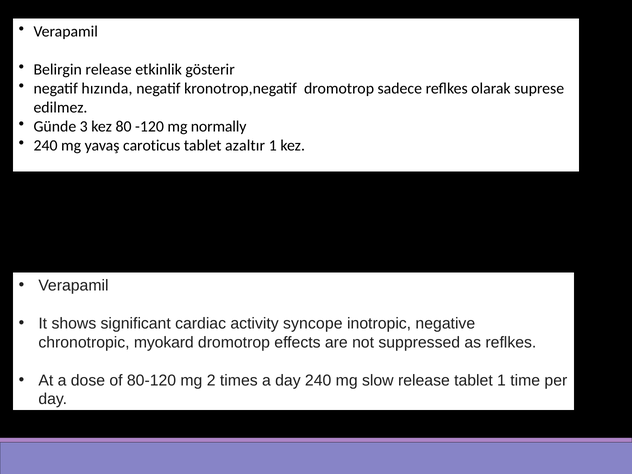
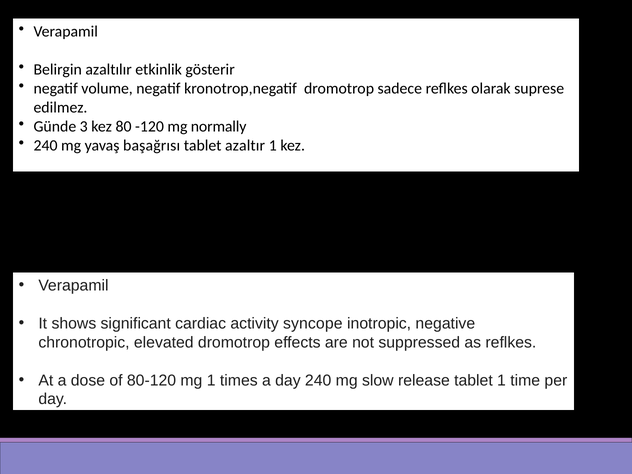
Belirgin release: release -> azaltılır (109, 70)
hızında: hızında -> volume (107, 89)
caroticus: caroticus -> başağrısı (152, 145)
myokard: myokard -> elevated (164, 342)
mg 2: 2 -> 1 (211, 380)
